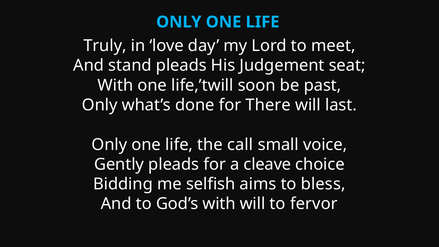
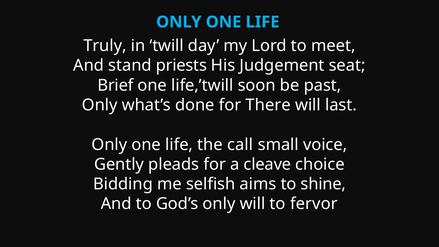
love: love -> twill (167, 46)
stand pleads: pleads -> priests (181, 66)
With: With -> Brief (115, 85)
bless: bless -> shine (323, 184)
God’s with: with -> only (219, 204)
